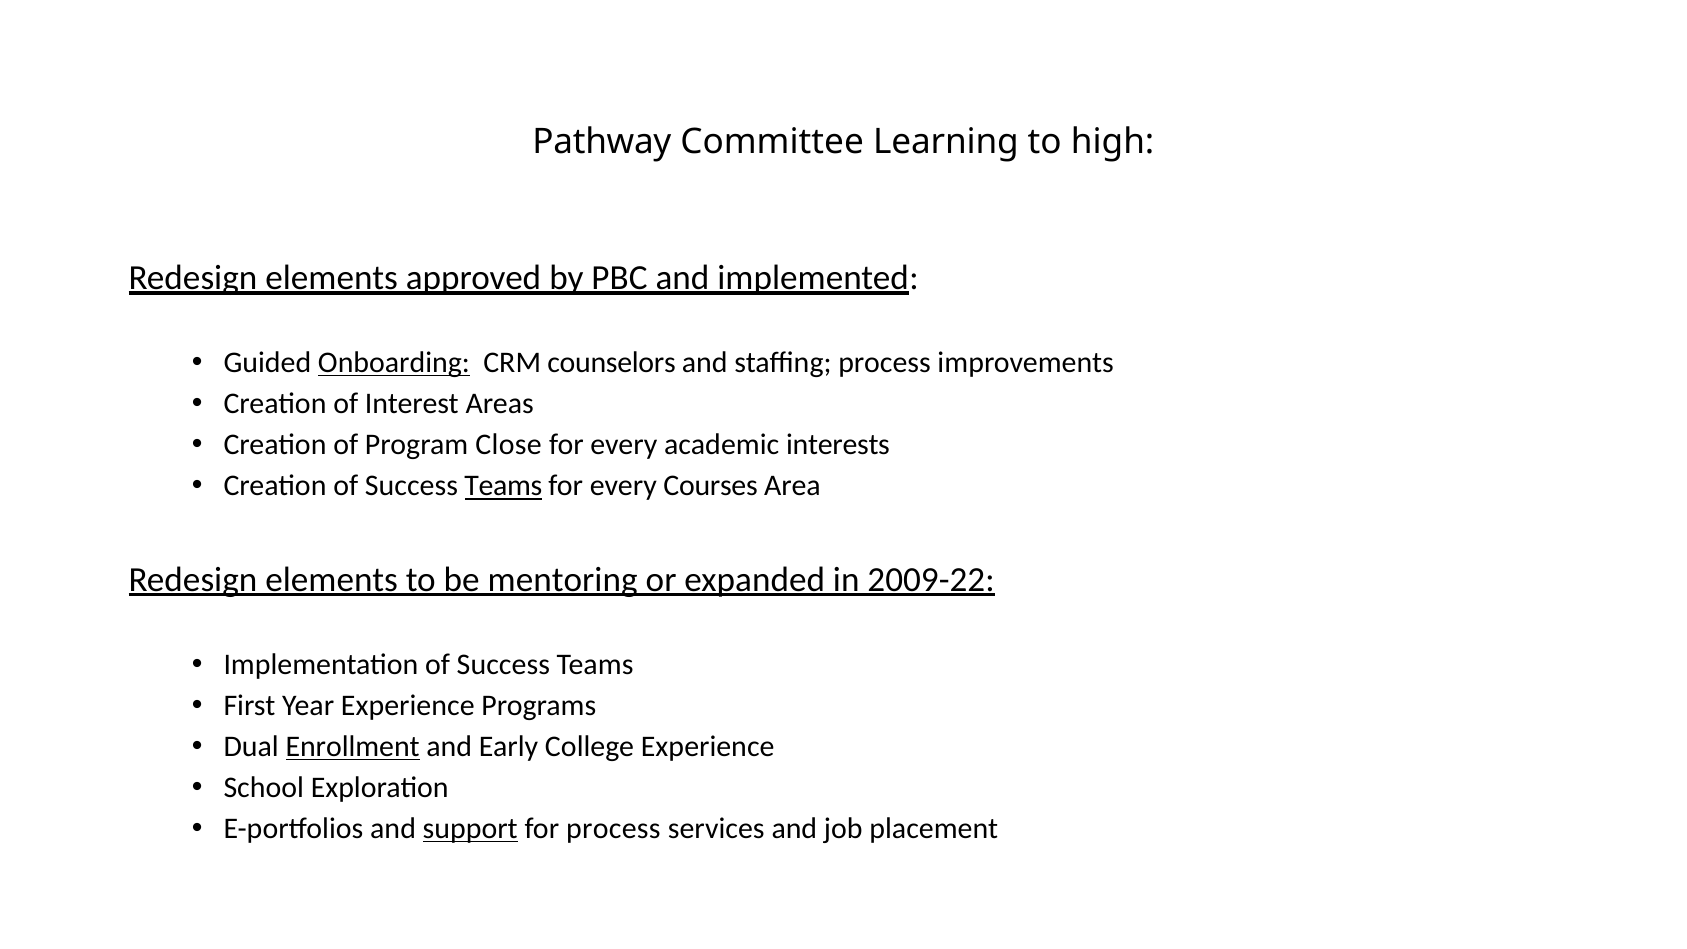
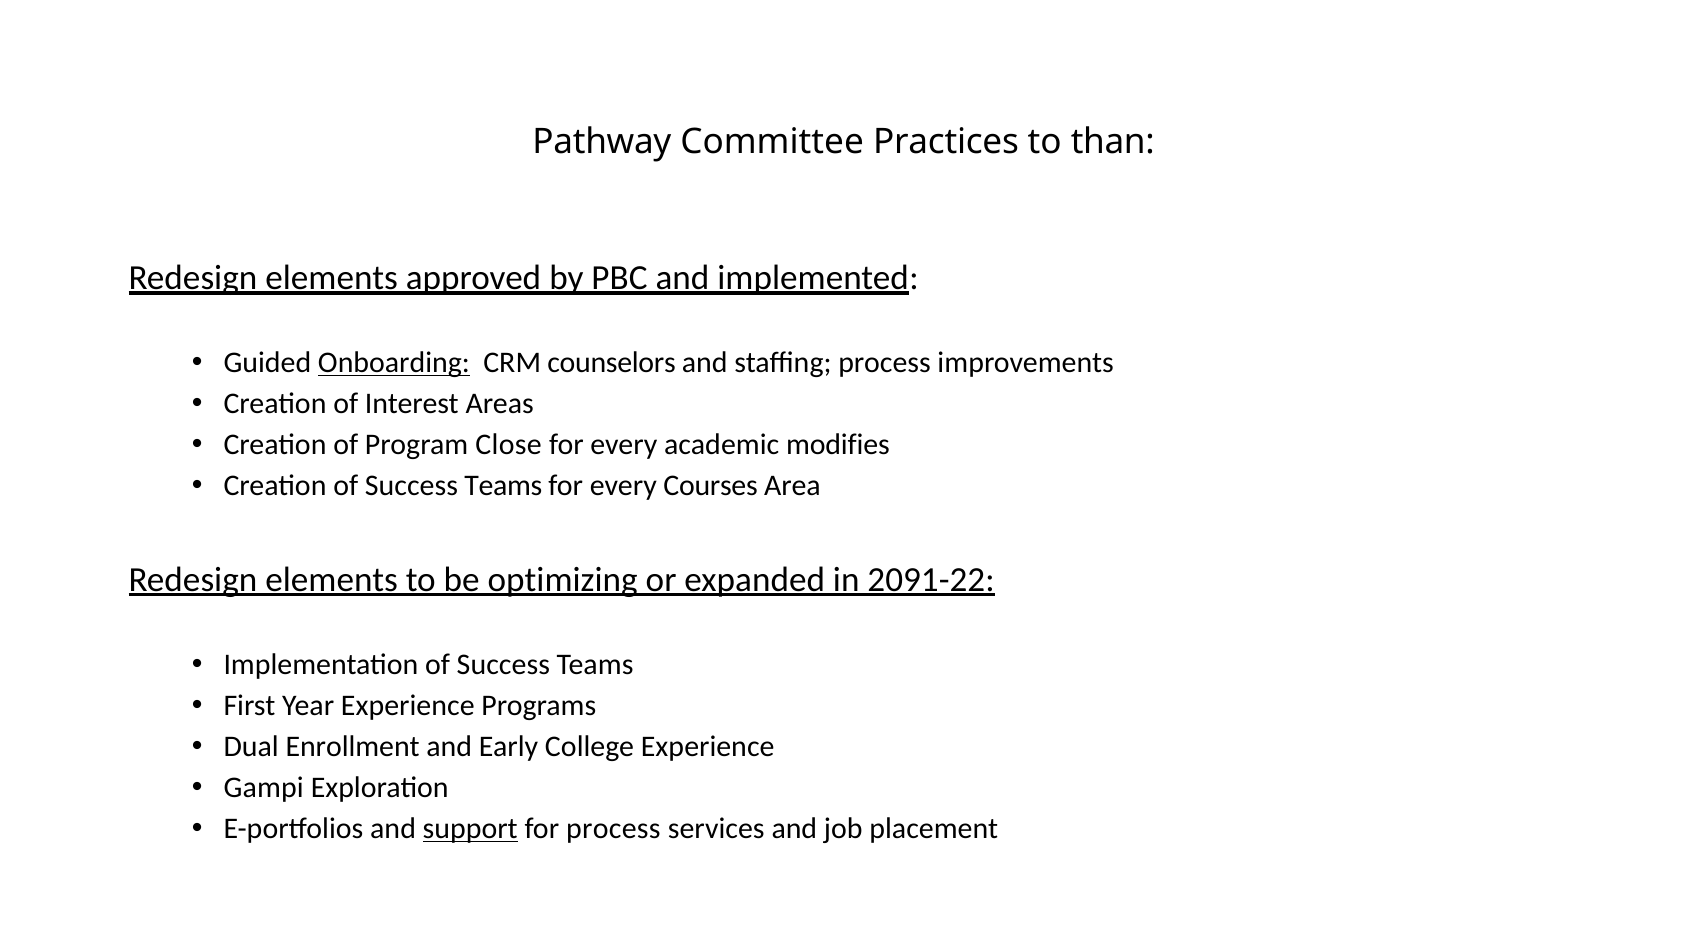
Learning: Learning -> Practices (946, 142)
high: high -> than (1113, 142)
interests: interests -> modifies (838, 445)
Teams underline: present -> none (503, 486)
mentoring: mentoring -> optimizing (563, 580)
2009-22: 2009-22 -> 2091-22 (931, 580)
Enrollment underline: present -> none (353, 747)
School: School -> Gampi (264, 788)
